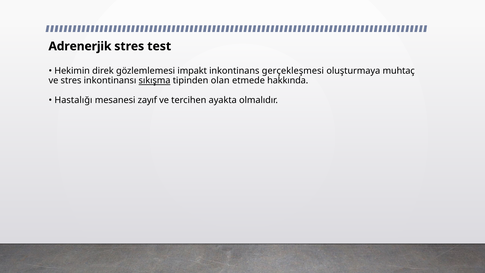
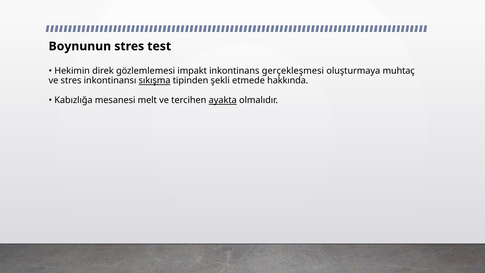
Adrenerjik: Adrenerjik -> Boynunun (80, 46)
olan: olan -> şekli (220, 81)
Hastalığı: Hastalığı -> Kabızlığa (73, 100)
zayıf: zayıf -> melt (147, 100)
ayakta underline: none -> present (223, 100)
